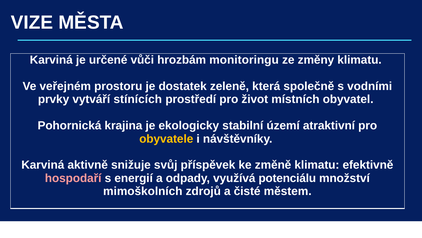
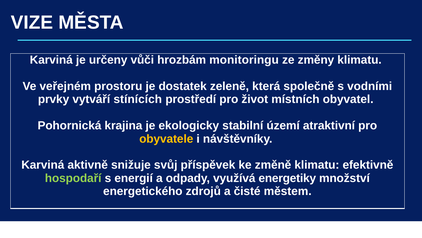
určené: určené -> určeny (108, 60)
hospodaří colour: pink -> light green (73, 178)
potenciálu: potenciálu -> energetiky (287, 178)
mimoškolních: mimoškolních -> energetického (143, 191)
